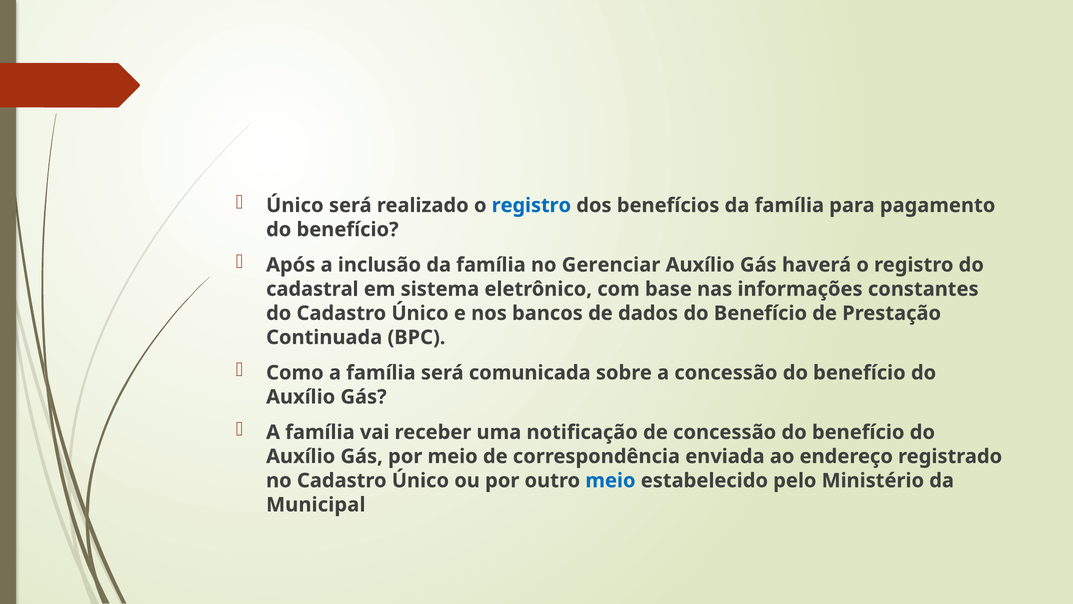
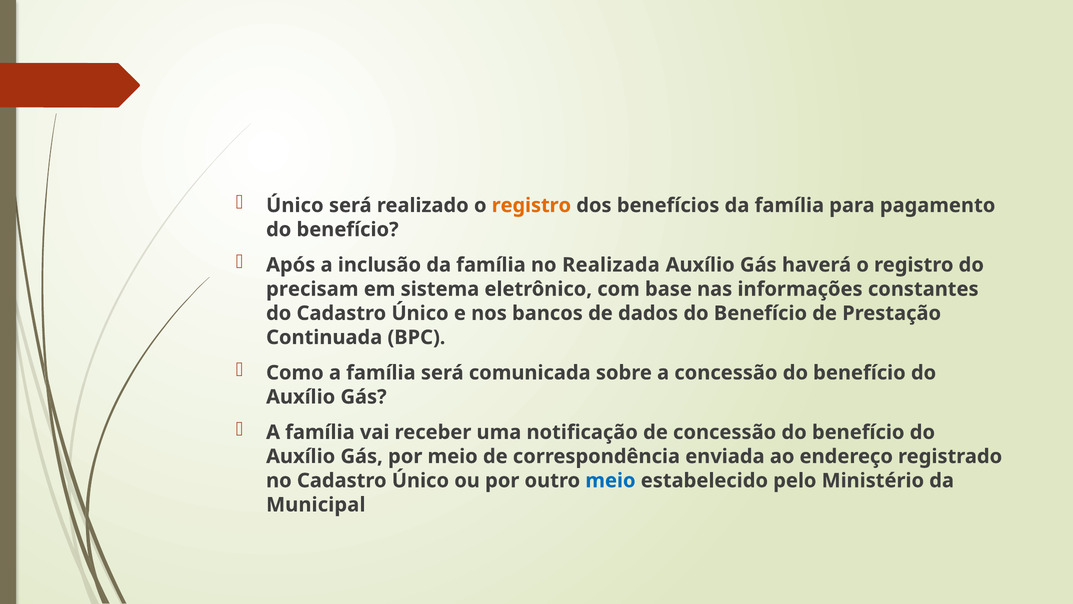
registro colour: blue -> orange (531, 205)
Gerenciar: Gerenciar -> Realizada (611, 265)
cadastral: cadastral -> precisam (312, 289)
